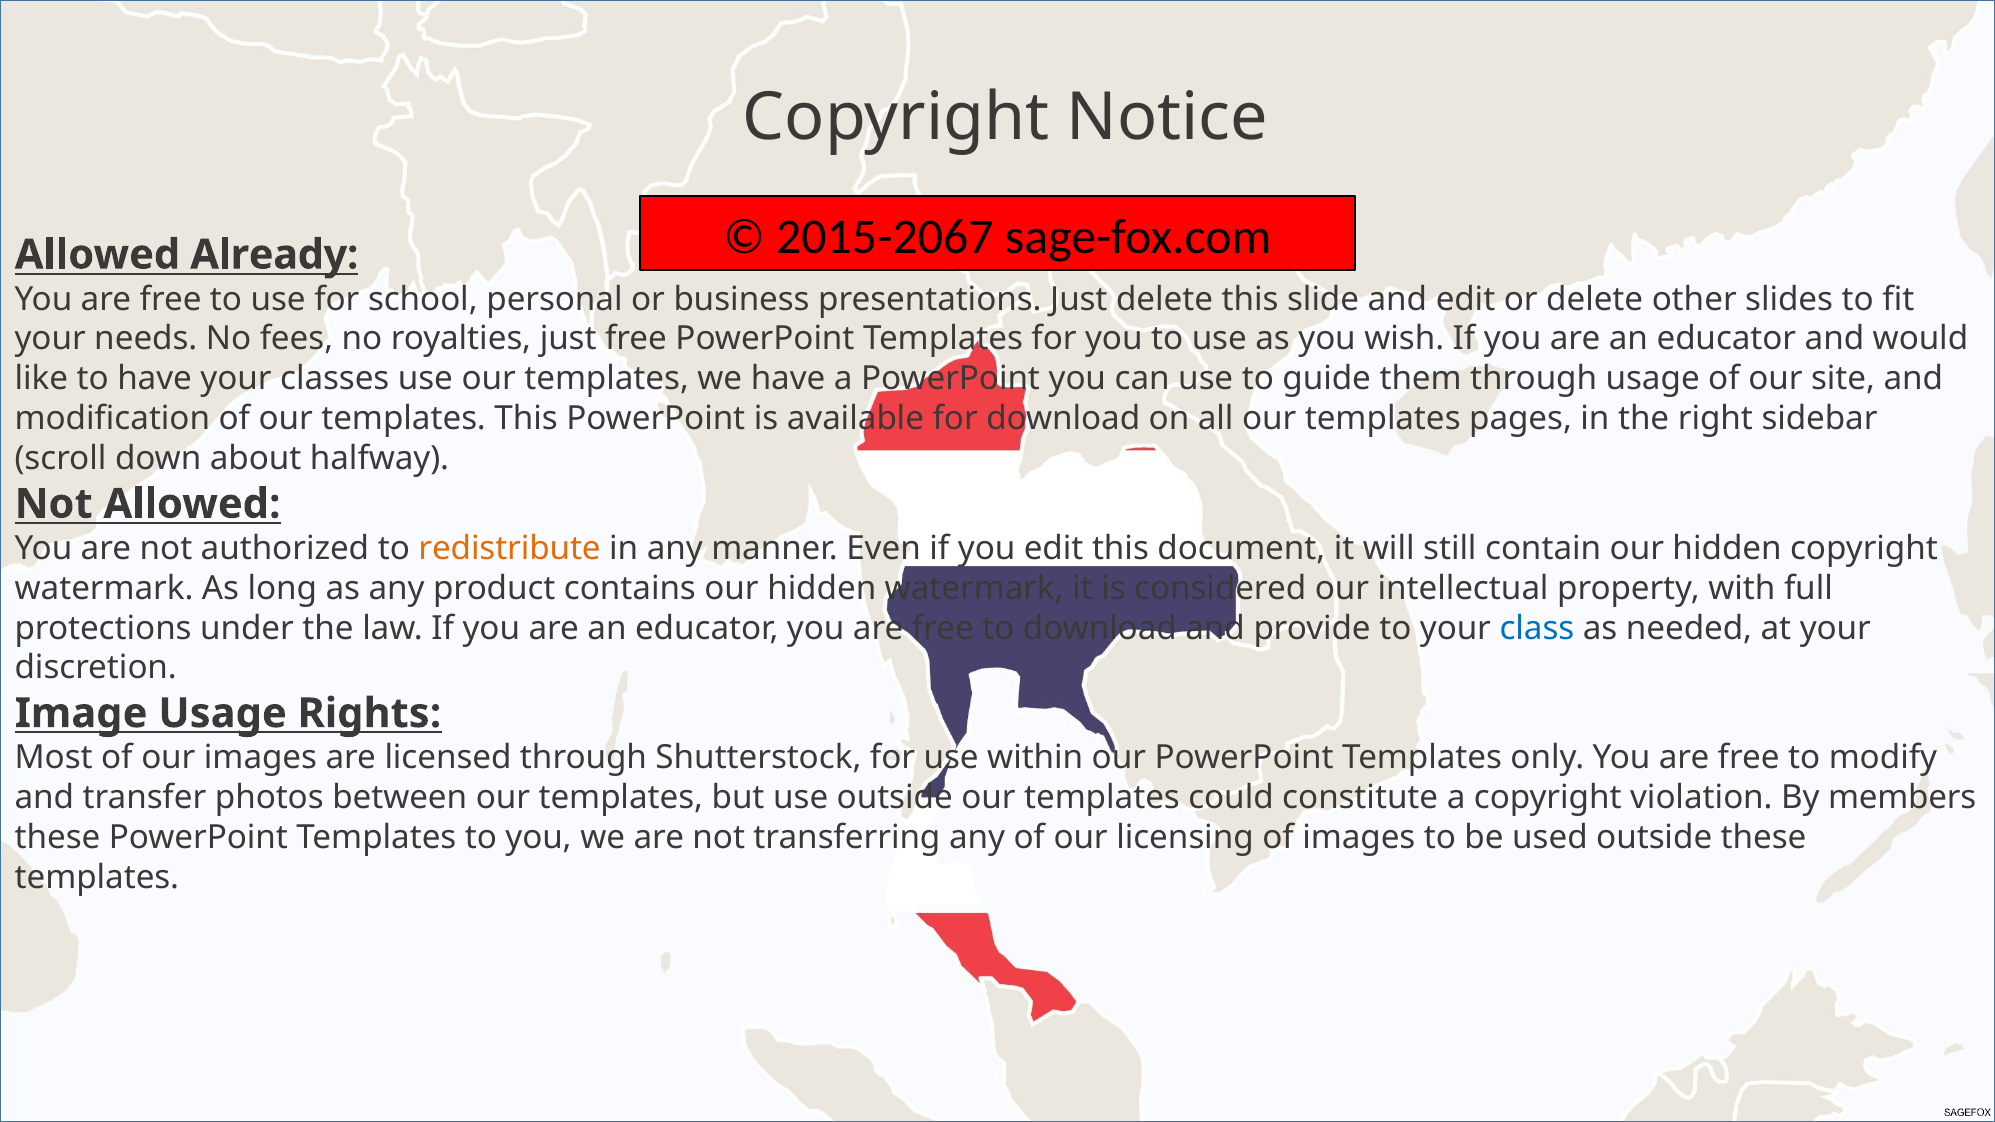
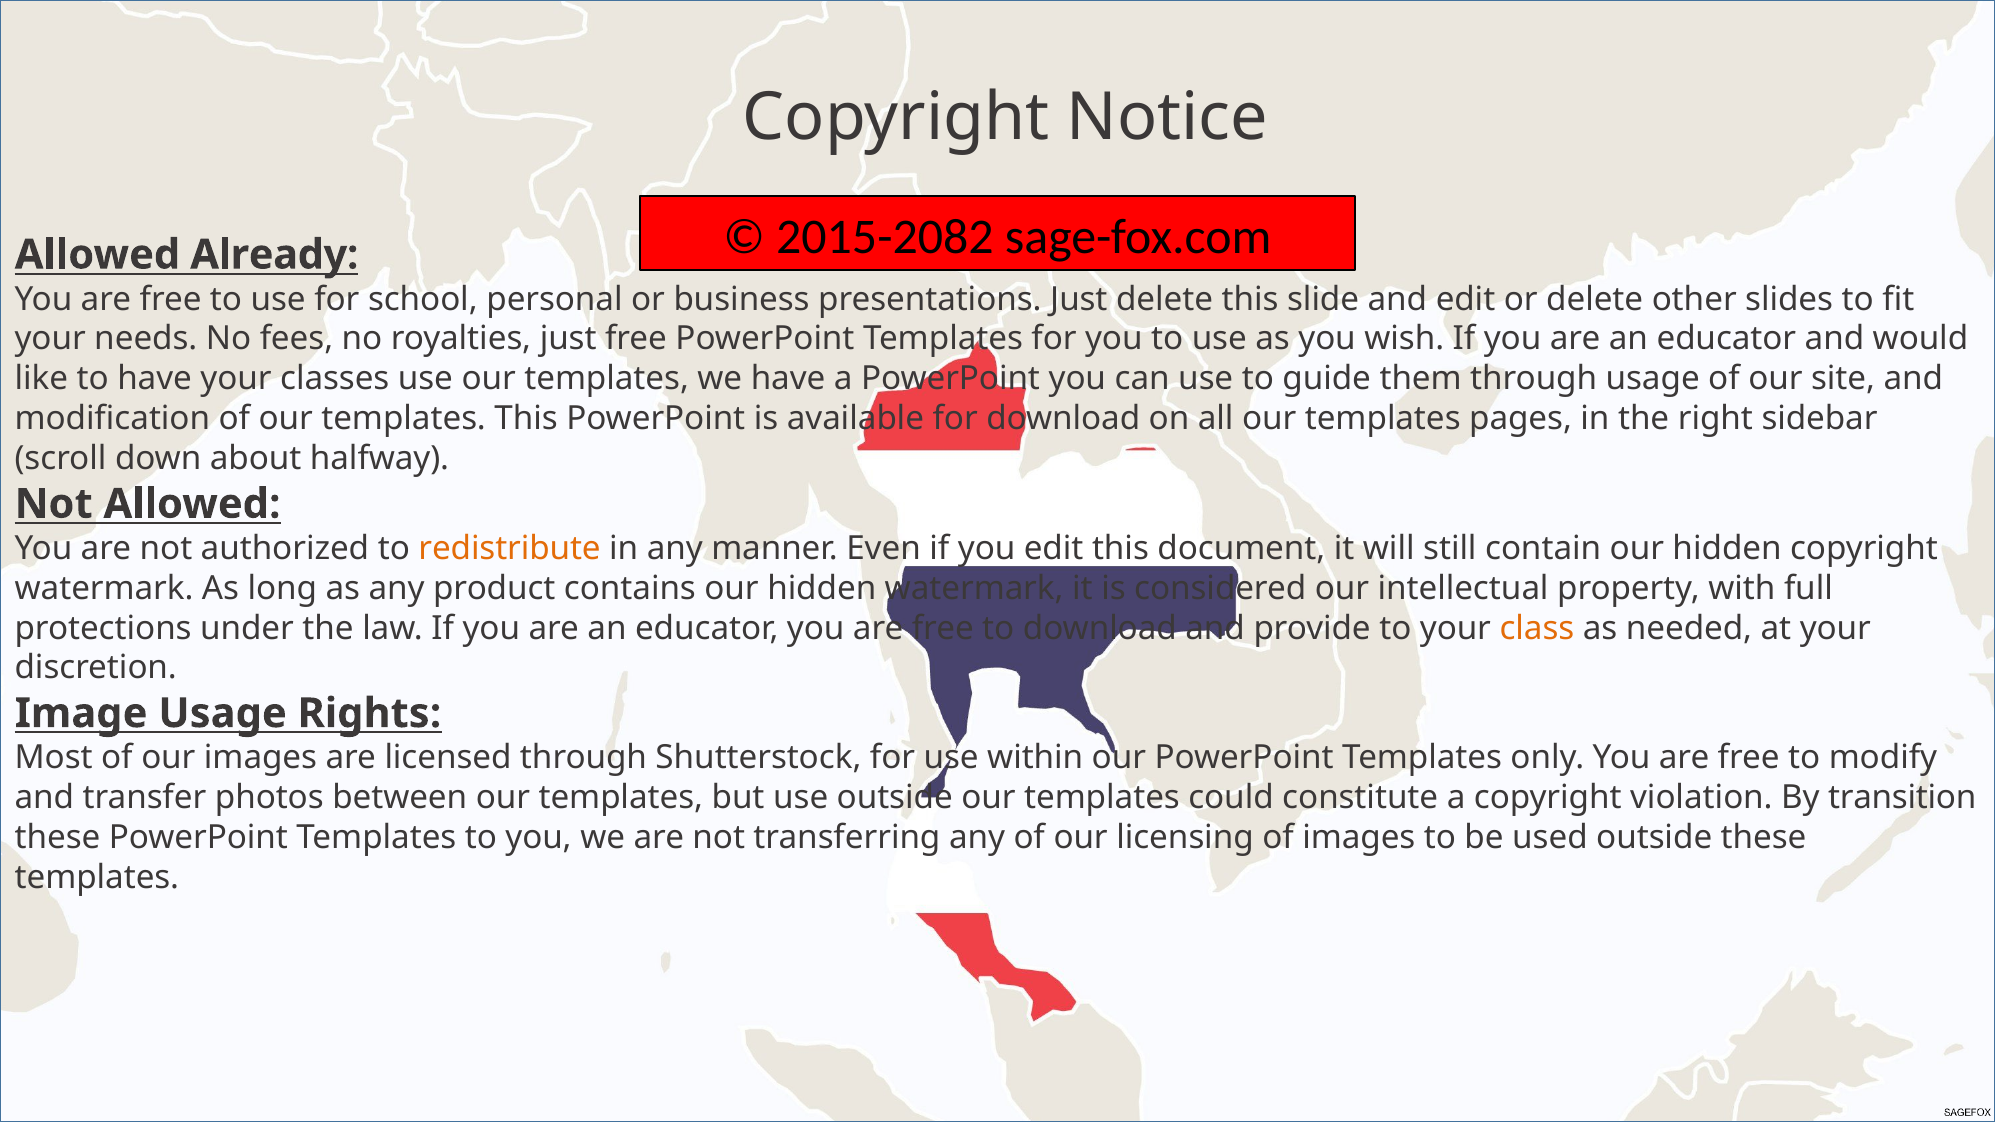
2015-2067: 2015-2067 -> 2015-2082 (885, 237)
class colour: blue -> orange (1537, 628)
members: members -> transition (1902, 798)
